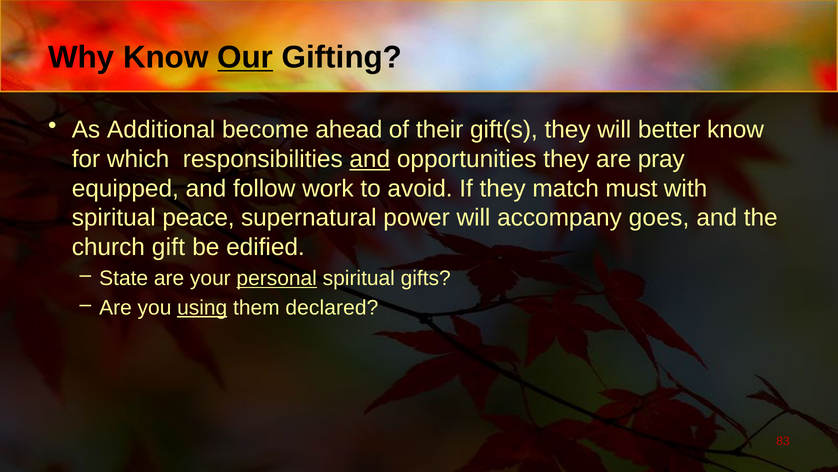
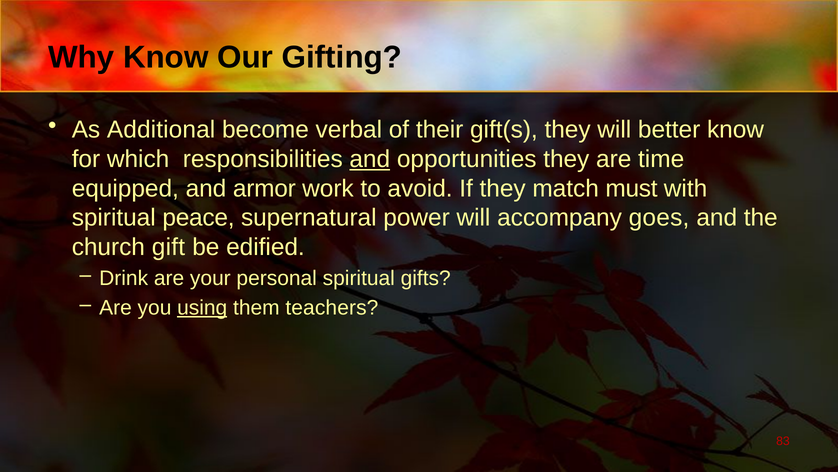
Our underline: present -> none (245, 57)
ahead: ahead -> verbal (349, 130)
pray: pray -> time (661, 159)
follow: follow -> armor (264, 188)
State: State -> Drink (124, 278)
personal underline: present -> none (277, 278)
declared: declared -> teachers (332, 307)
